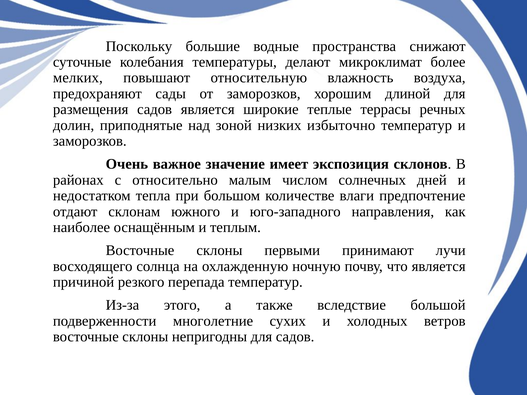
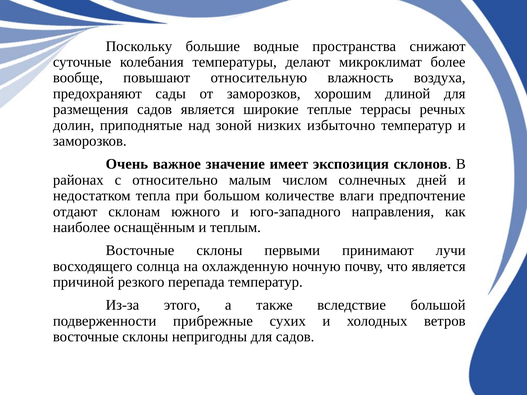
мелких: мелких -> вообще (78, 78)
многолетние: многолетние -> прибрежные (213, 321)
